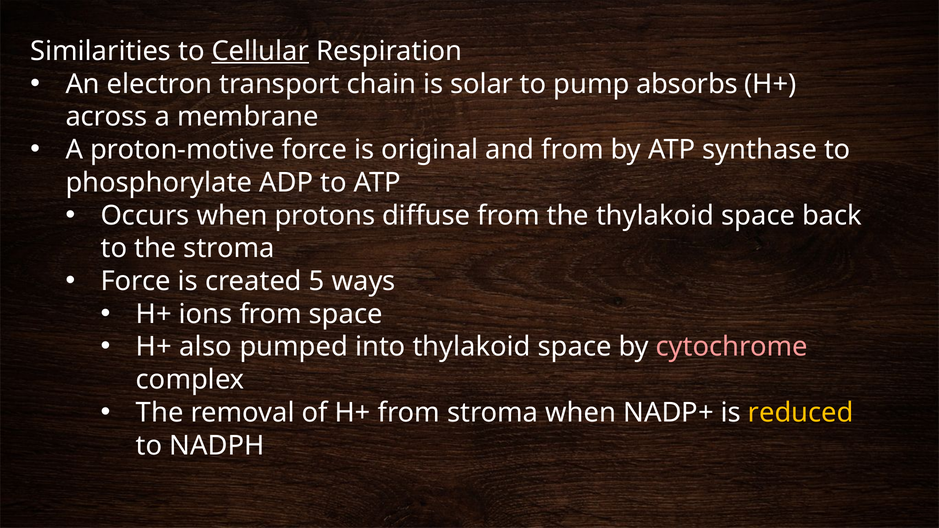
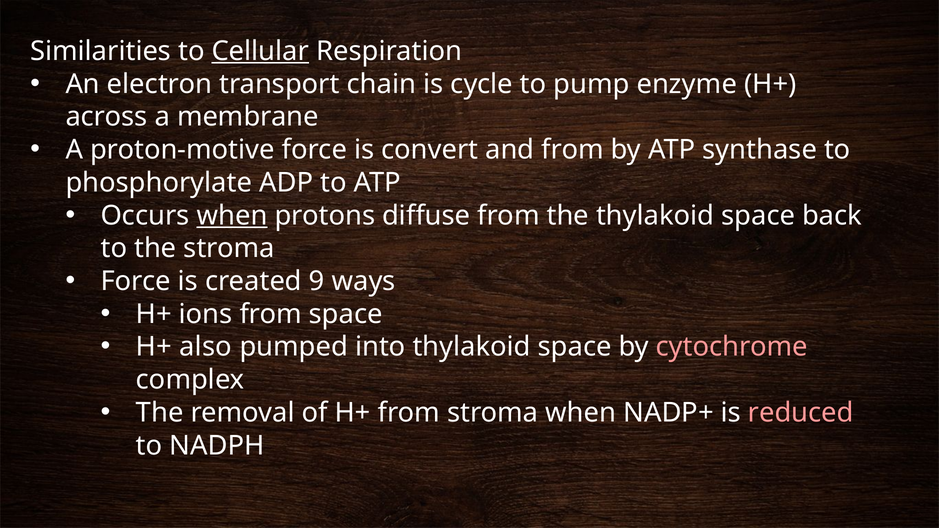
solar: solar -> cycle (482, 84)
absorbs: absorbs -> enzyme (687, 84)
original: original -> convert (430, 150)
when underline: none -> present (232, 216)
5: 5 -> 9 (317, 281)
reduced colour: yellow -> pink (801, 413)
